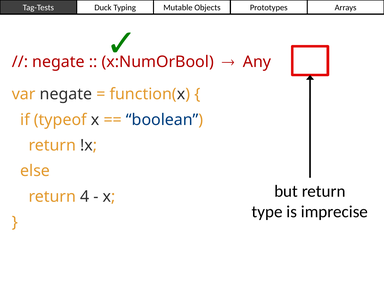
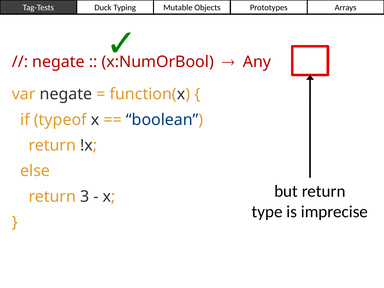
4: 4 -> 3 (85, 197)
